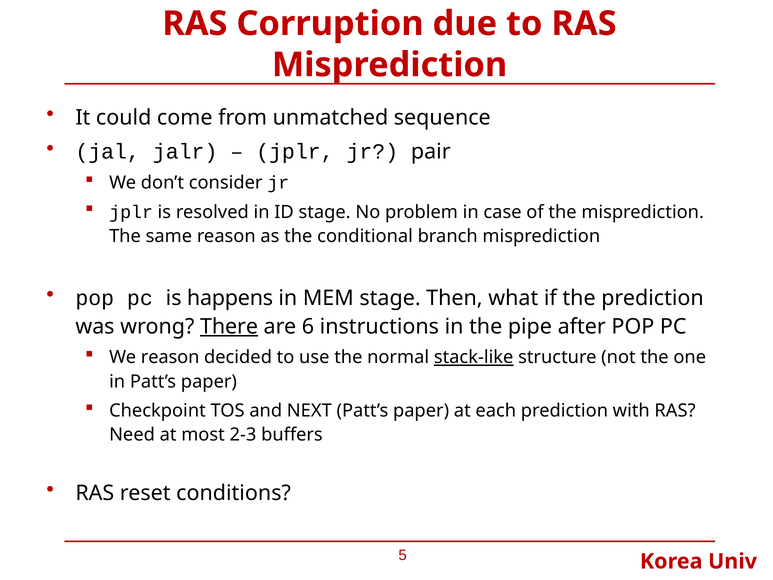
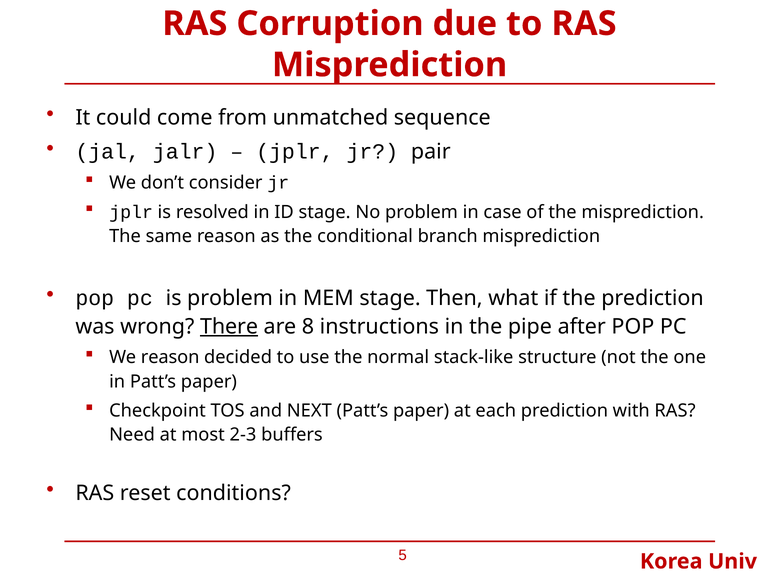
is happens: happens -> problem (230, 298)
6: 6 -> 8 (308, 326)
stack-like underline: present -> none (474, 357)
